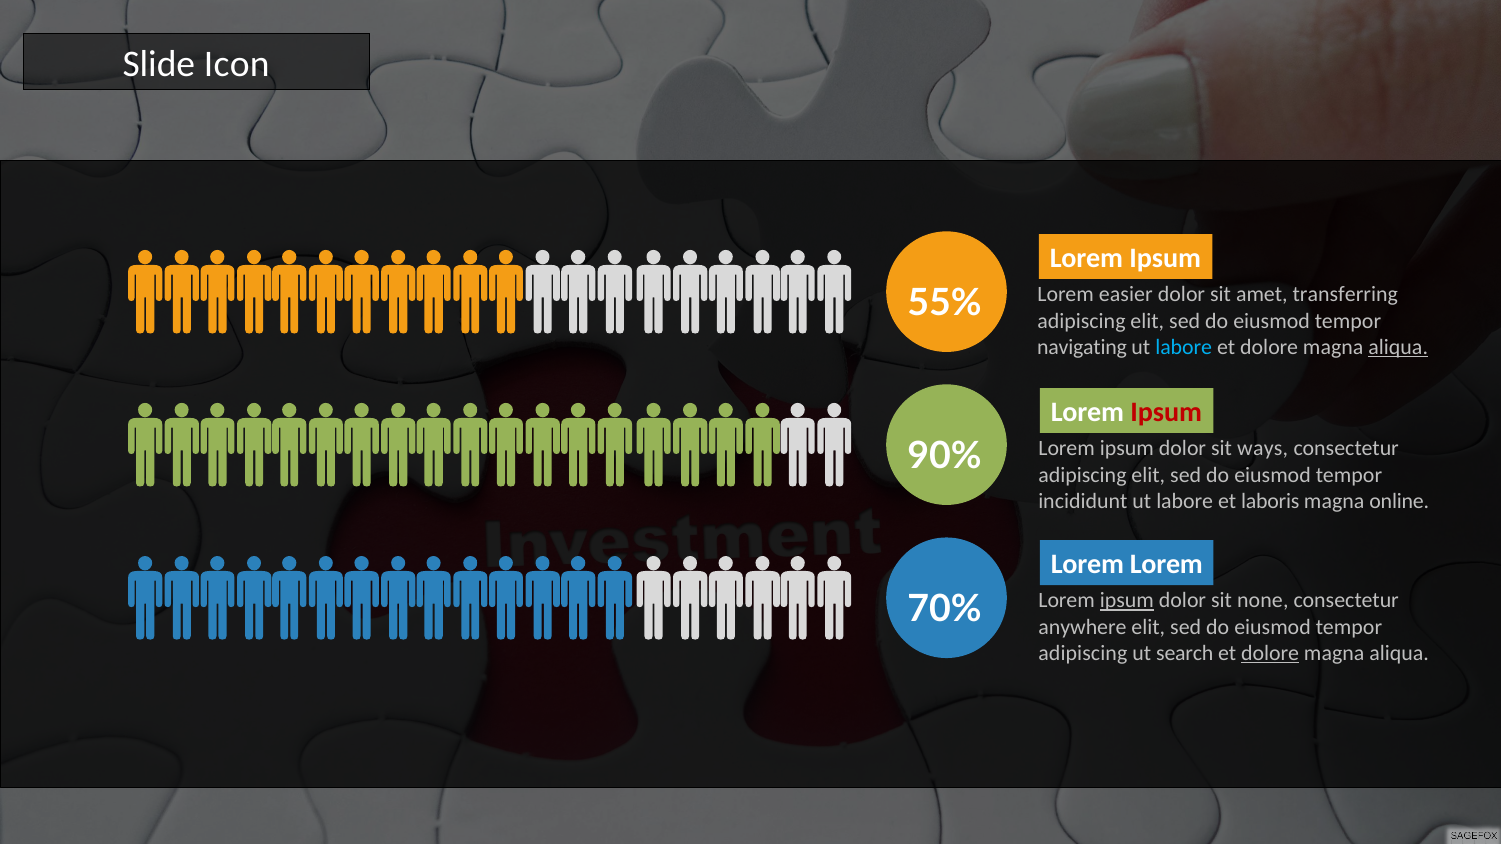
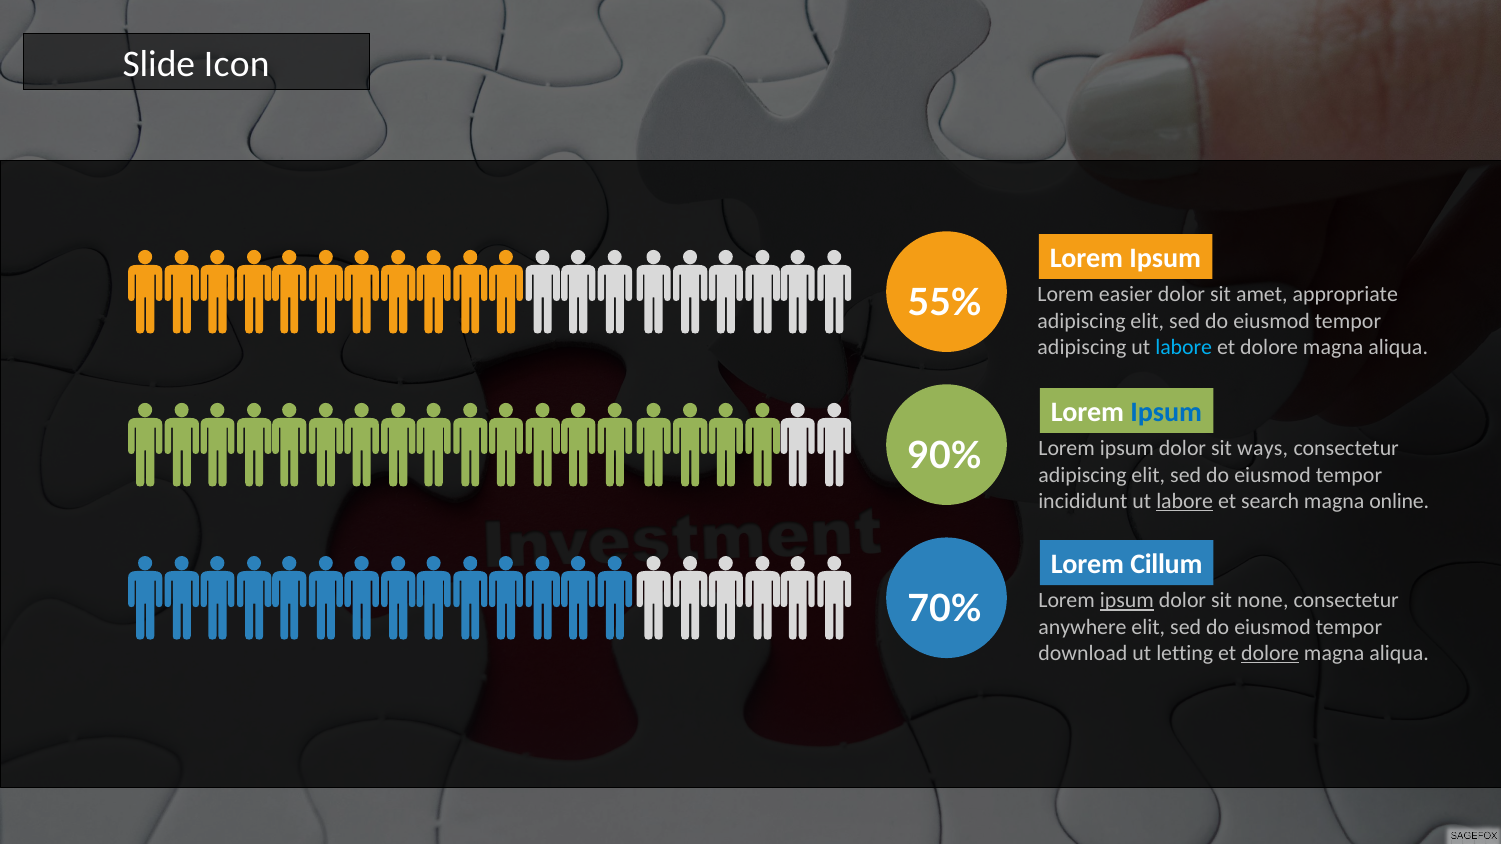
transferring: transferring -> appropriate (1345, 295)
navigating: navigating -> adipiscing (1082, 347)
aliqua underline: present -> none (1398, 347)
Ipsum colour: red -> blue (1166, 413)
labore underline: none -> present (1185, 501)
laboris: laboris -> search (1270, 501)
Lorem: Lorem -> Cillum (1166, 565)
adipiscing: adipiscing -> download (1083, 653)
search: search -> letting (1185, 653)
